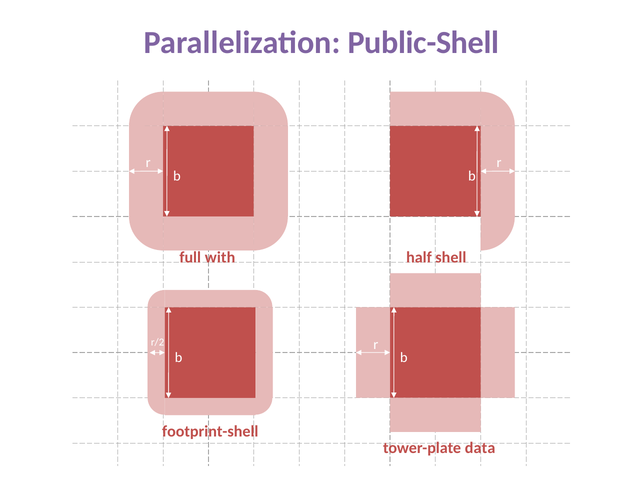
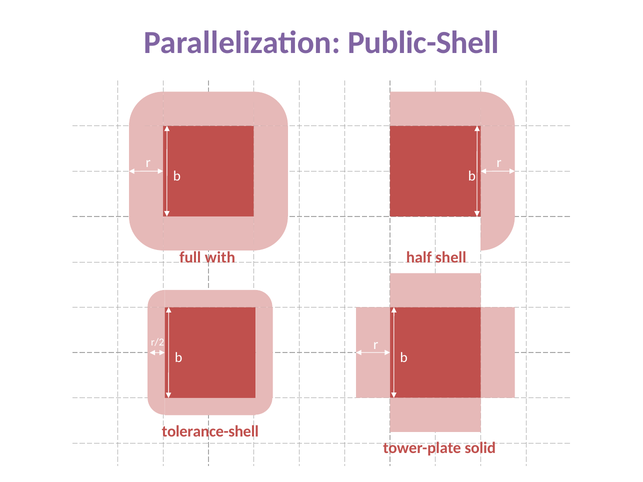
footprint-shell: footprint-shell -> tolerance-shell (210, 432)
data: data -> solid (480, 448)
